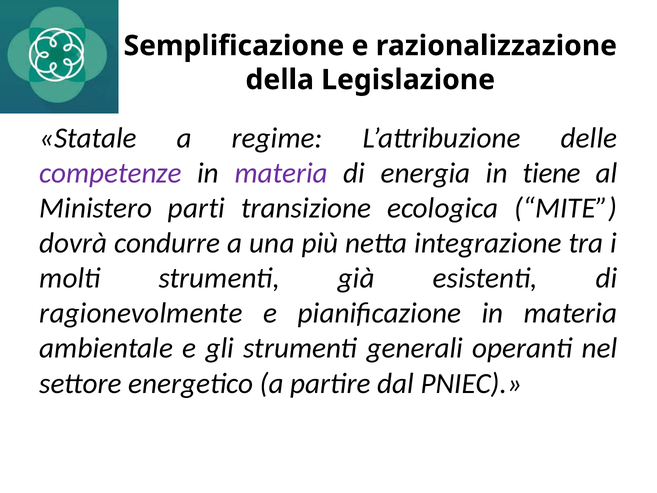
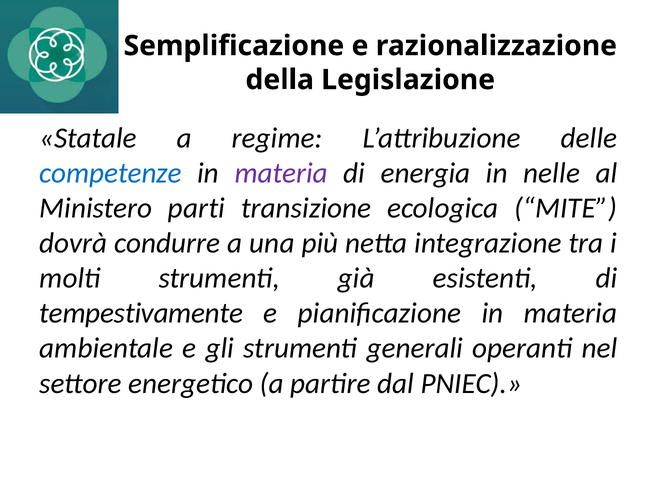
competenze colour: purple -> blue (111, 173)
tiene: tiene -> nelle (552, 173)
ragionevolmente: ragionevolmente -> tempestivamente (141, 313)
